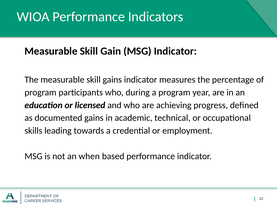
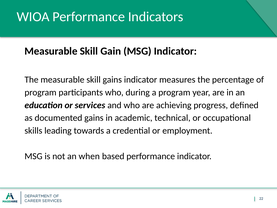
licensed: licensed -> services (90, 105)
